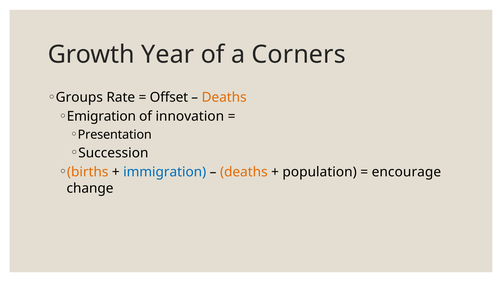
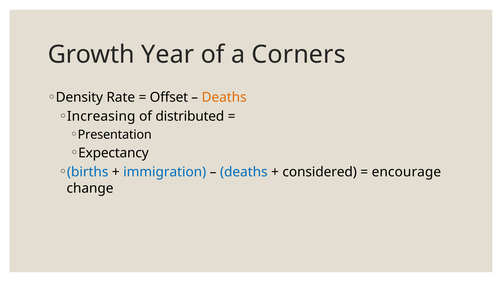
Groups: Groups -> Density (79, 98)
Emigration: Emigration -> Increasing (101, 117)
innovation: innovation -> distributed (190, 117)
Succession: Succession -> Expectancy (113, 153)
births colour: orange -> blue (88, 172)
deaths colour: orange -> blue (244, 172)
population: population -> considered (320, 172)
